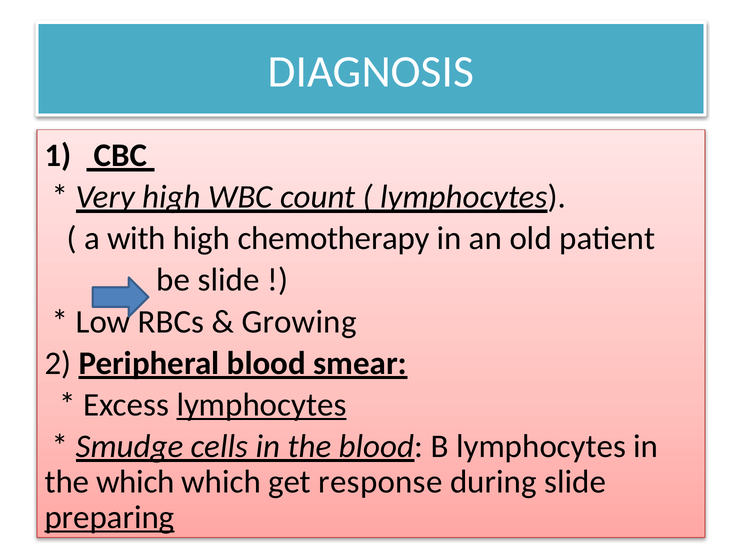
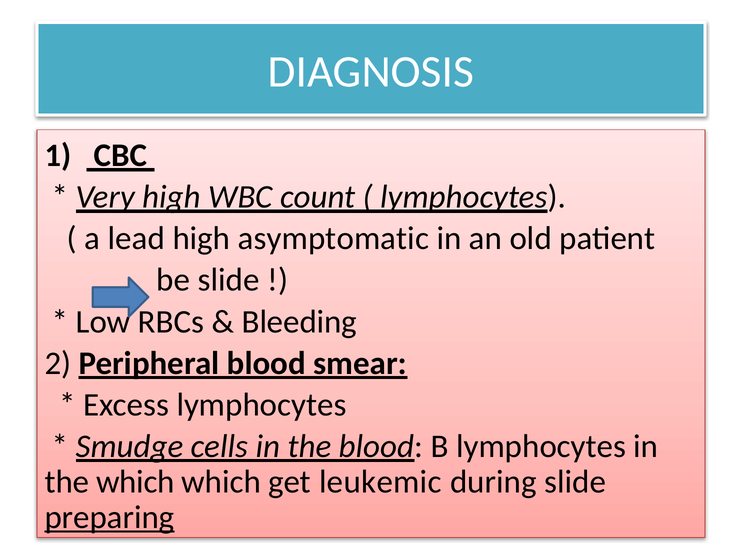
with: with -> lead (136, 239)
chemotherapy: chemotherapy -> asymptomatic (333, 239)
Growing: Growing -> Bleeding (299, 322)
lymphocytes underline: present -> none (261, 405)
response: response -> leukemic (380, 482)
